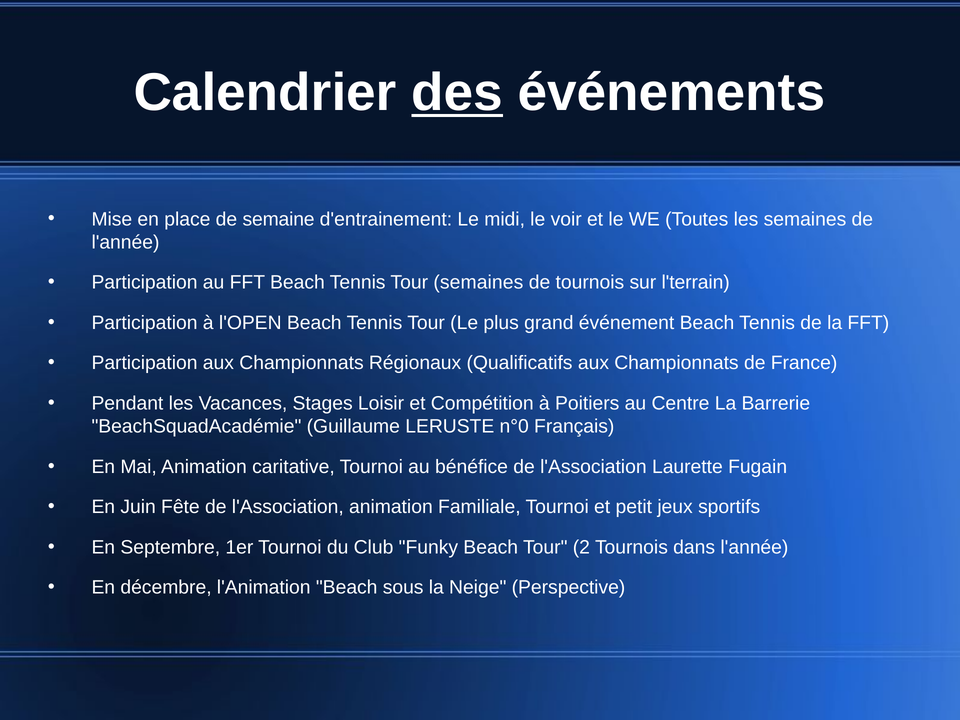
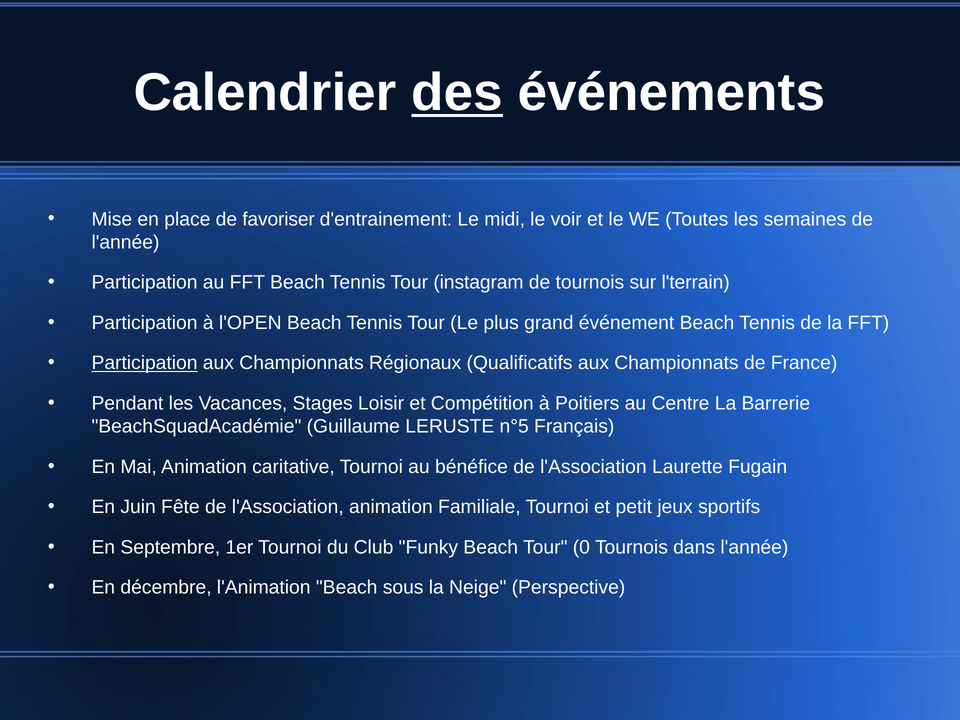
semaine: semaine -> favoriser (279, 219)
Tour semaines: semaines -> instagram (478, 283)
Participation underline: none -> present (145, 363)
n°0: n°0 -> n°5 (514, 427)
2: 2 -> 0 (581, 547)
